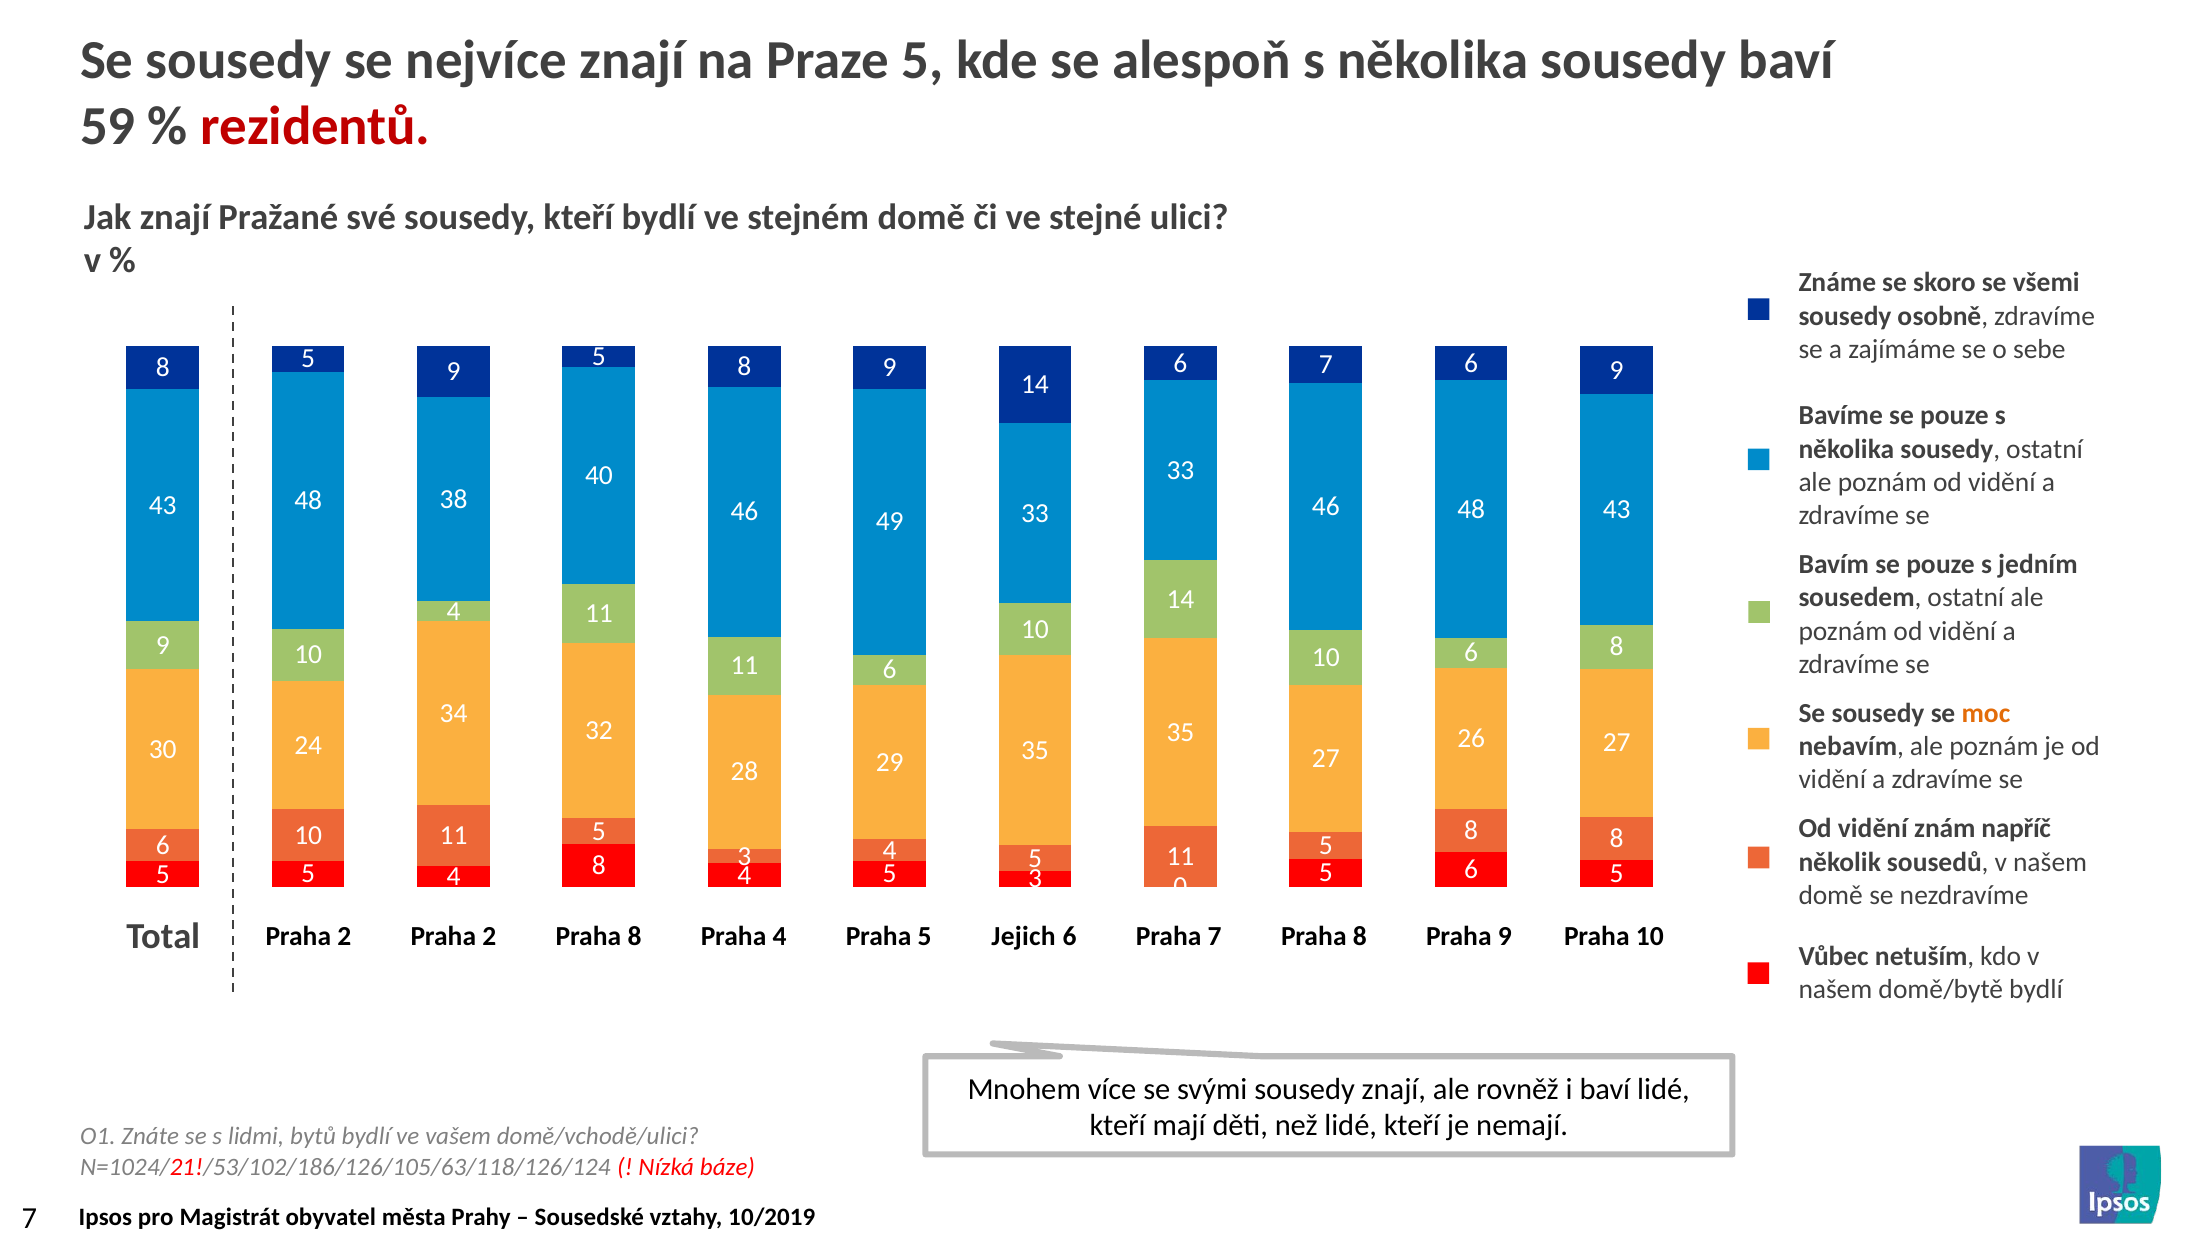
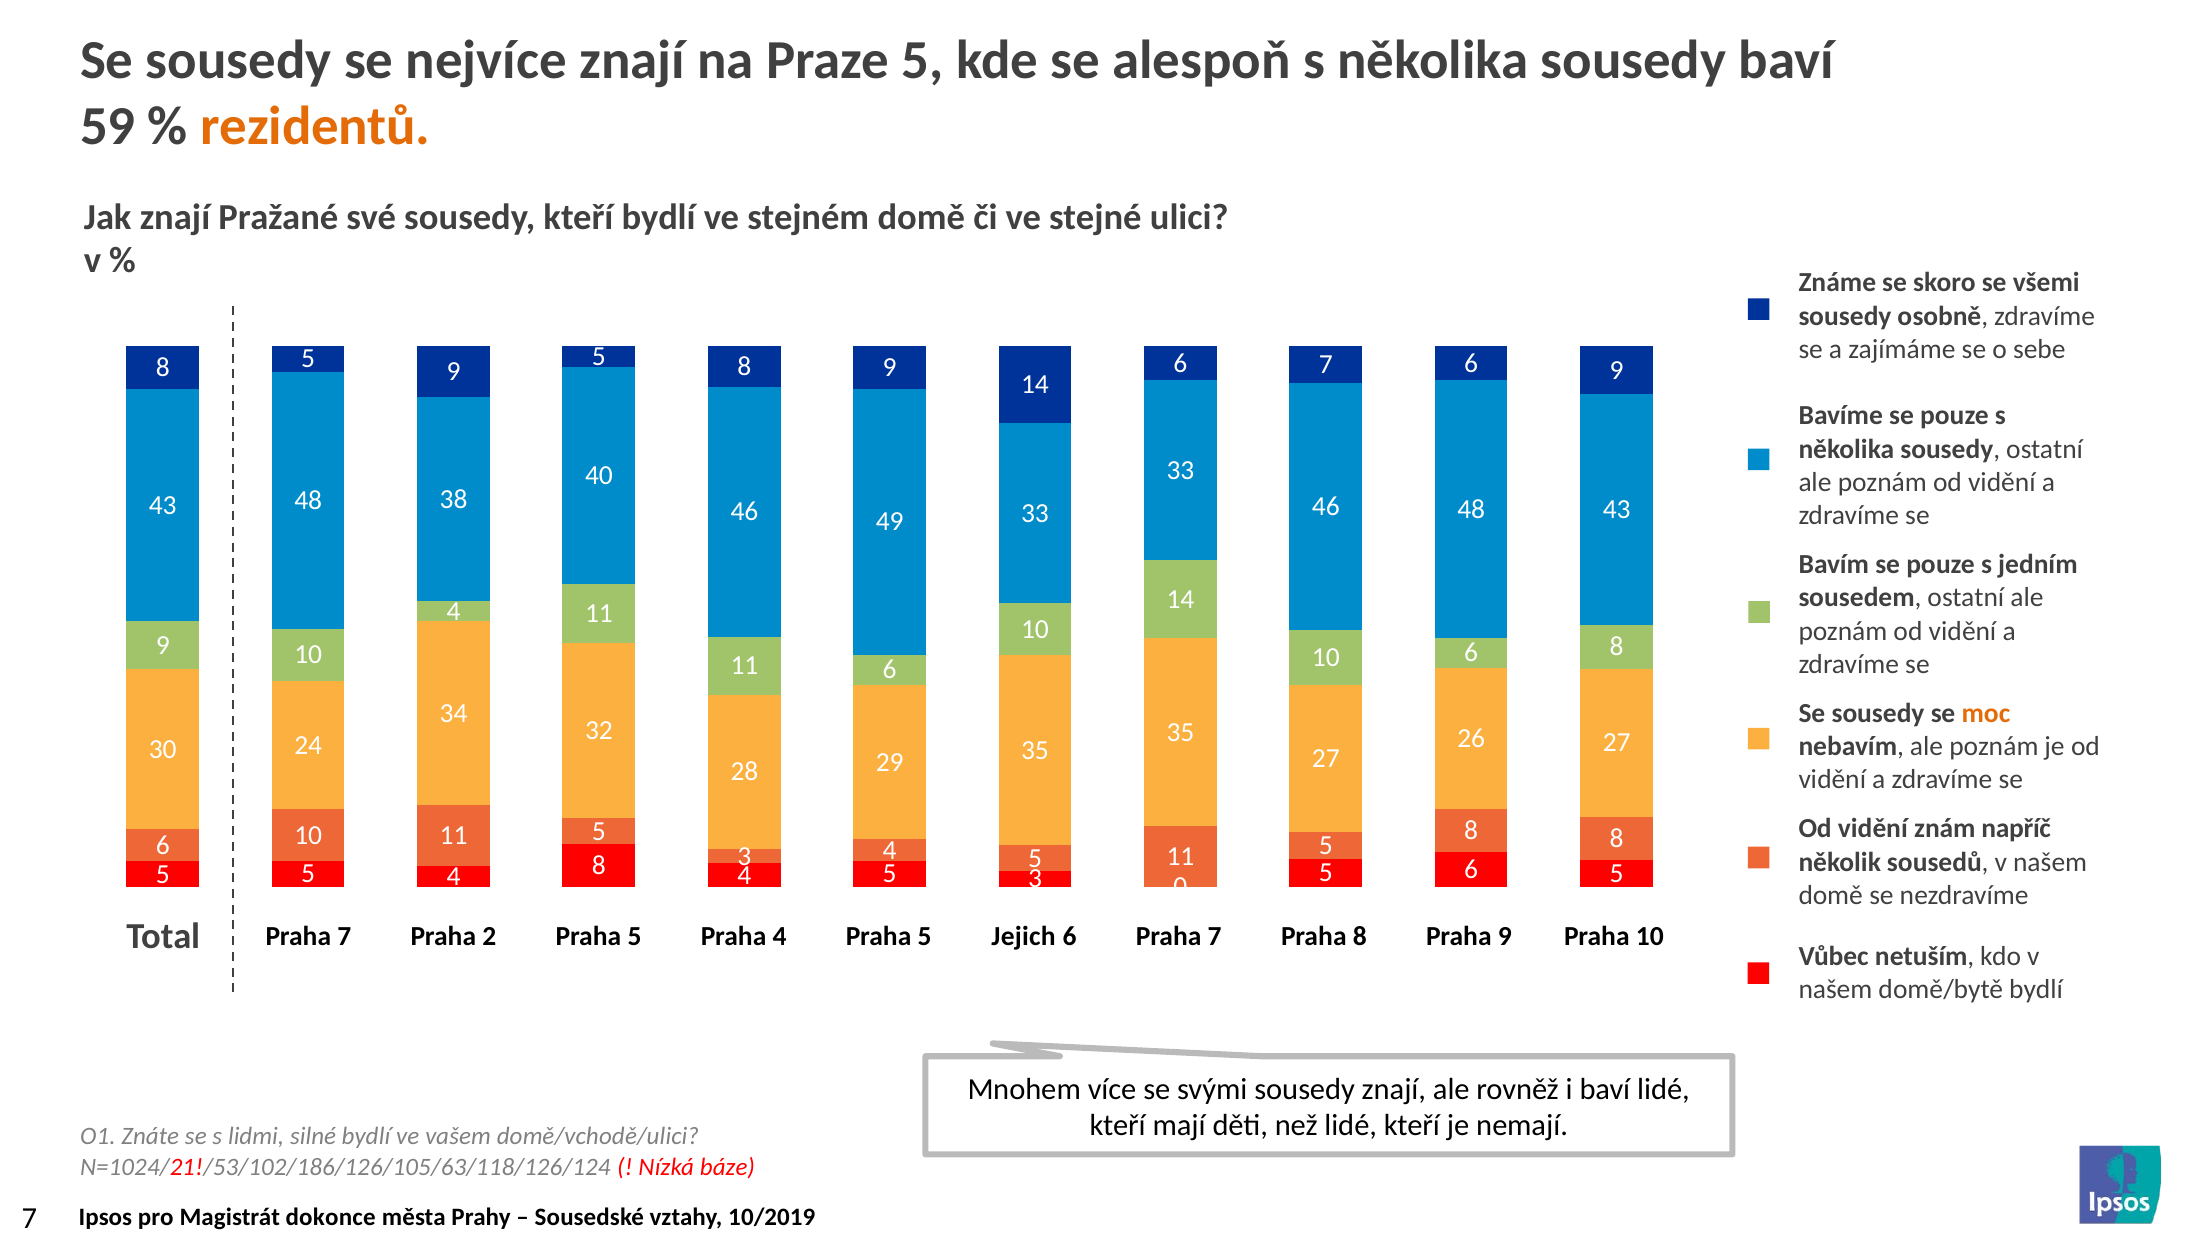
rezidentů colour: red -> orange (316, 126)
Total Praha 2: 2 -> 7 (344, 936)
2 Praha 8: 8 -> 5 (634, 936)
bytů: bytů -> silné (313, 1136)
obyvatel: obyvatel -> dokonce (331, 1217)
